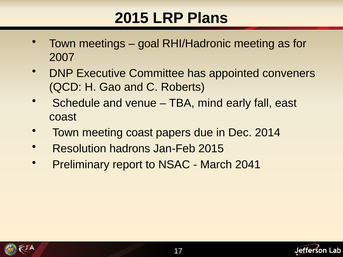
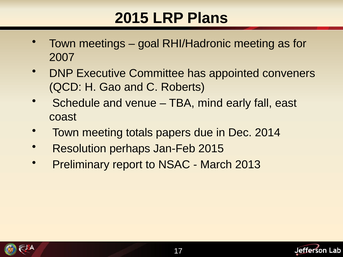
meeting coast: coast -> totals (139, 133)
hadrons: hadrons -> perhaps (130, 149)
2041: 2041 -> 2013 (248, 165)
